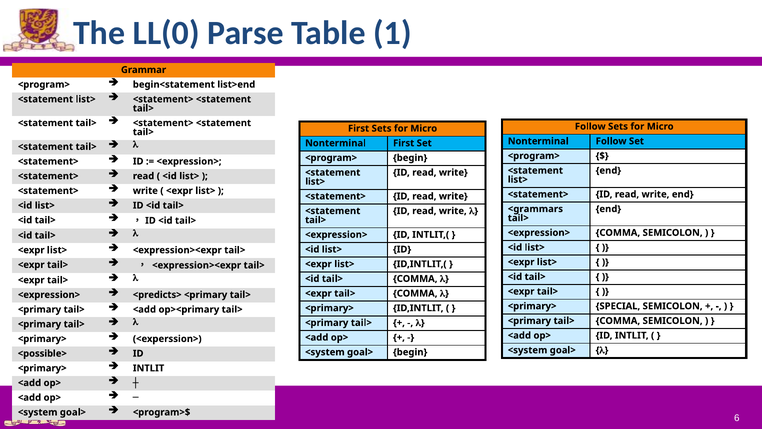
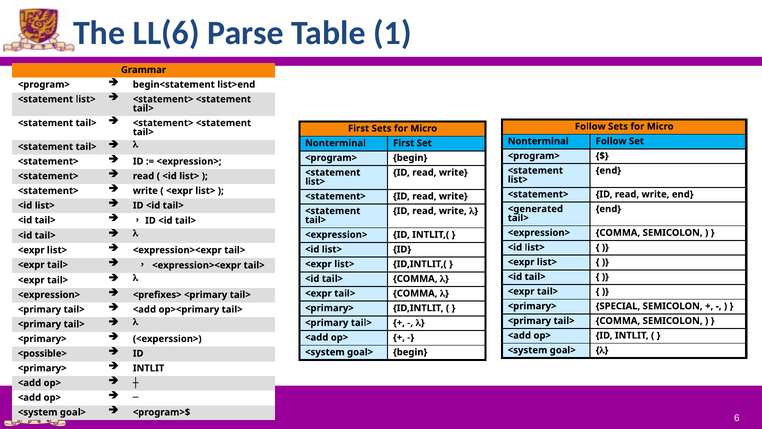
LL(0: LL(0 -> LL(6 (166, 33)
<grammars: <grammars -> <generated (535, 209)
<predicts>: <predicts> -> <prefixes> (157, 295)
